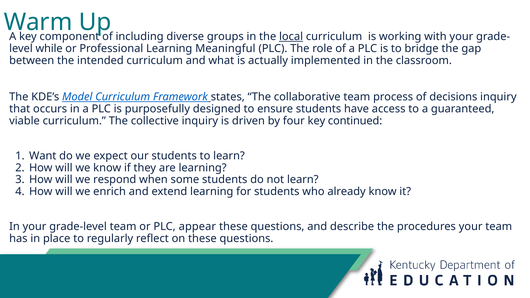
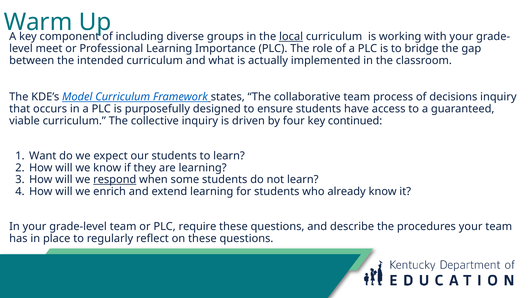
while: while -> meet (49, 49)
Meaningful: Meaningful -> Importance (225, 49)
respond underline: none -> present (115, 180)
appear: appear -> require (197, 227)
